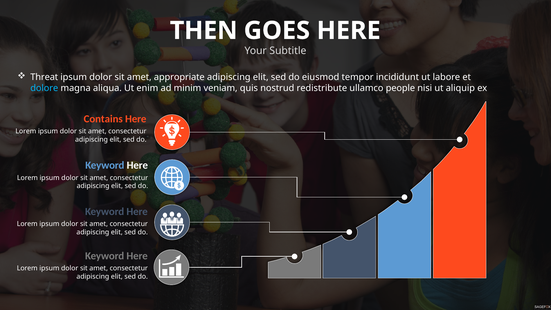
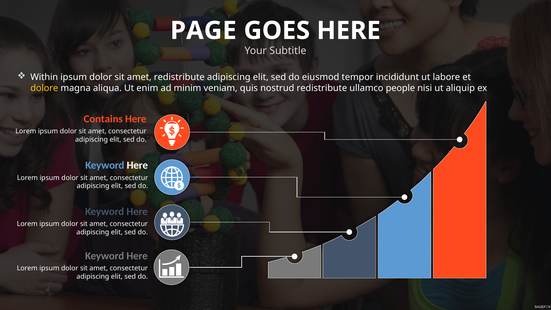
THEN: THEN -> PAGE (203, 31)
Threat: Threat -> Within (44, 77)
amet appropriate: appropriate -> redistribute (179, 77)
dolore colour: light blue -> yellow (44, 88)
